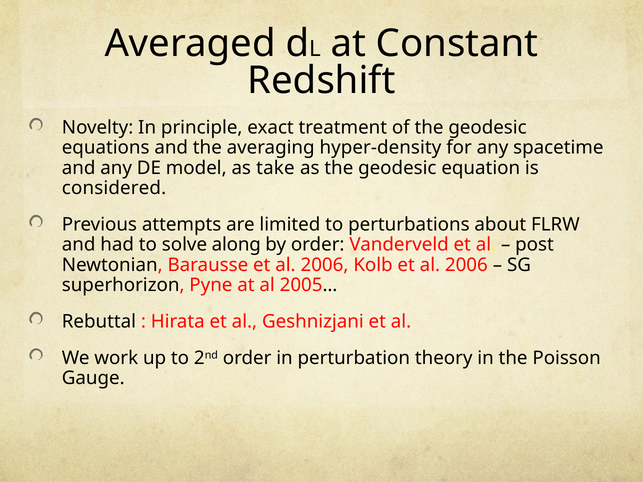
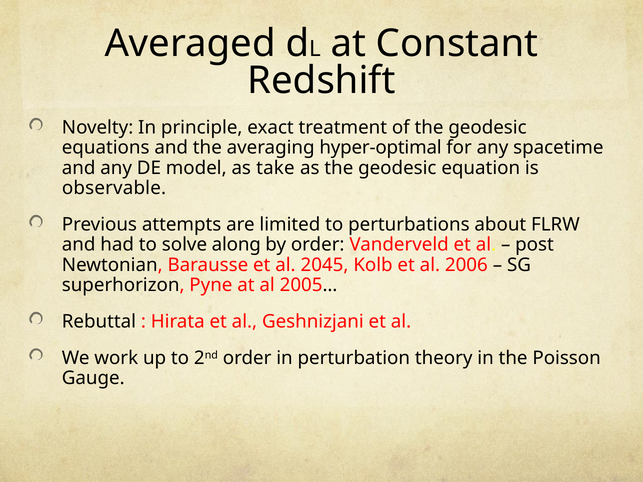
hyper-density: hyper-density -> hyper-optimal (381, 148)
considered: considered -> observable (114, 188)
Barausse et al 2006: 2006 -> 2045 (324, 265)
